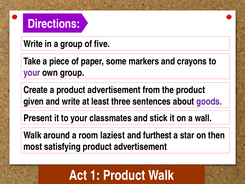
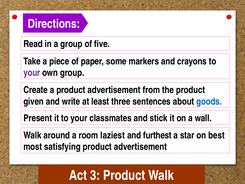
Write: Write -> Read (33, 44)
goods colour: purple -> blue (209, 101)
then: then -> best (216, 135)
1: 1 -> 3 (95, 175)
